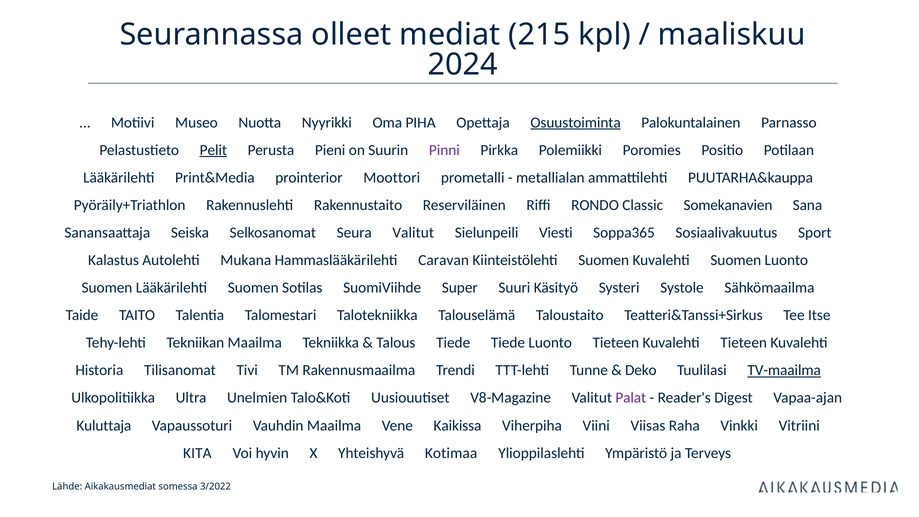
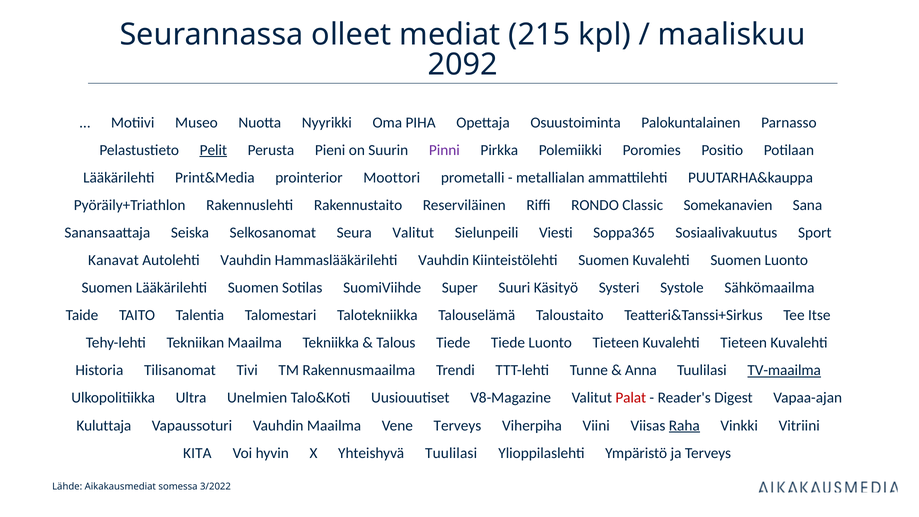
2024: 2024 -> 2092 (463, 65)
Osuustoiminta underline: present -> none (576, 122)
Kalastus: Kalastus -> Kanavat (113, 260)
Autolehti Mukana: Mukana -> Vauhdin (246, 260)
Hammaslääkärilehti Caravan: Caravan -> Vauhdin (444, 260)
Deko: Deko -> Anna (641, 370)
Palat colour: purple -> red (631, 398)
Vene Kaikissa: Kaikissa -> Terveys (457, 425)
Raha underline: none -> present (684, 425)
Yhteishyvä Kotimaa: Kotimaa -> Tuulilasi (451, 453)
